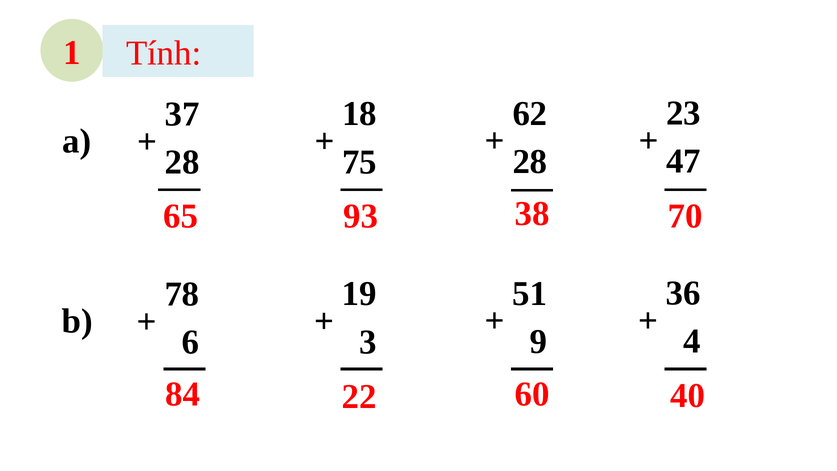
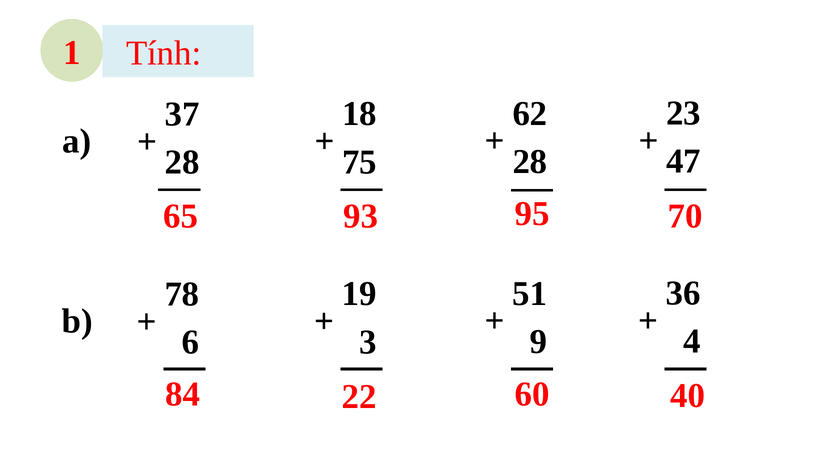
38: 38 -> 95 (532, 214)
